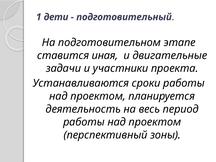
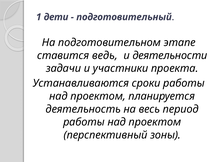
иная: иная -> ведь (105, 55)
двигательные: двигательные -> деятельности (170, 55)
